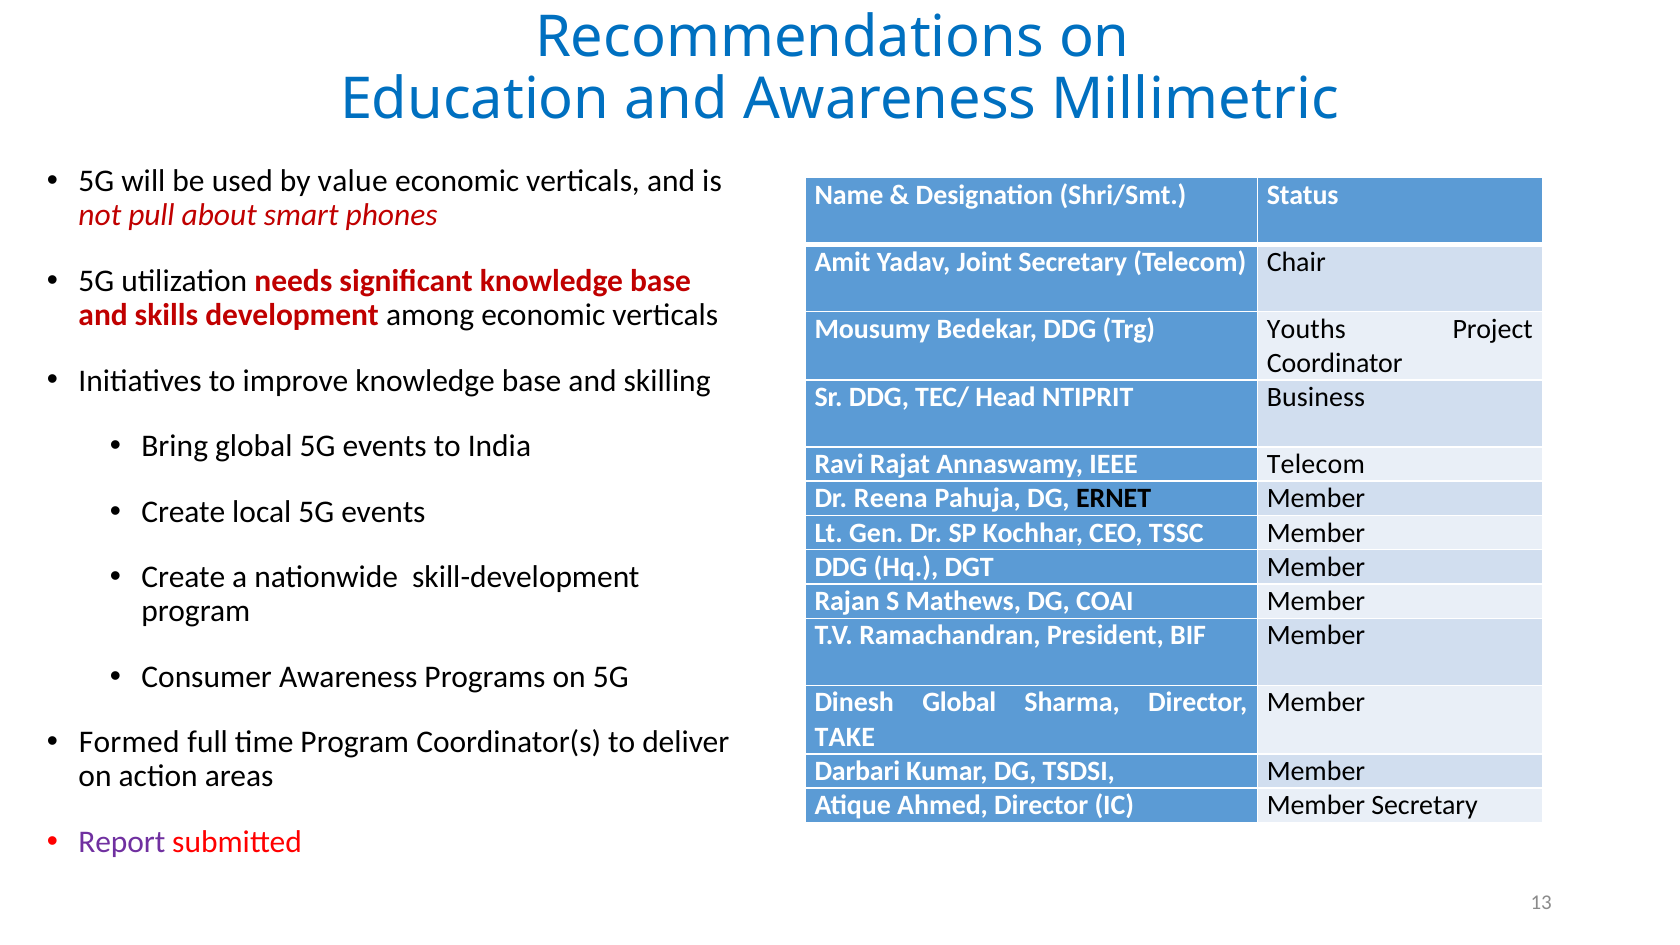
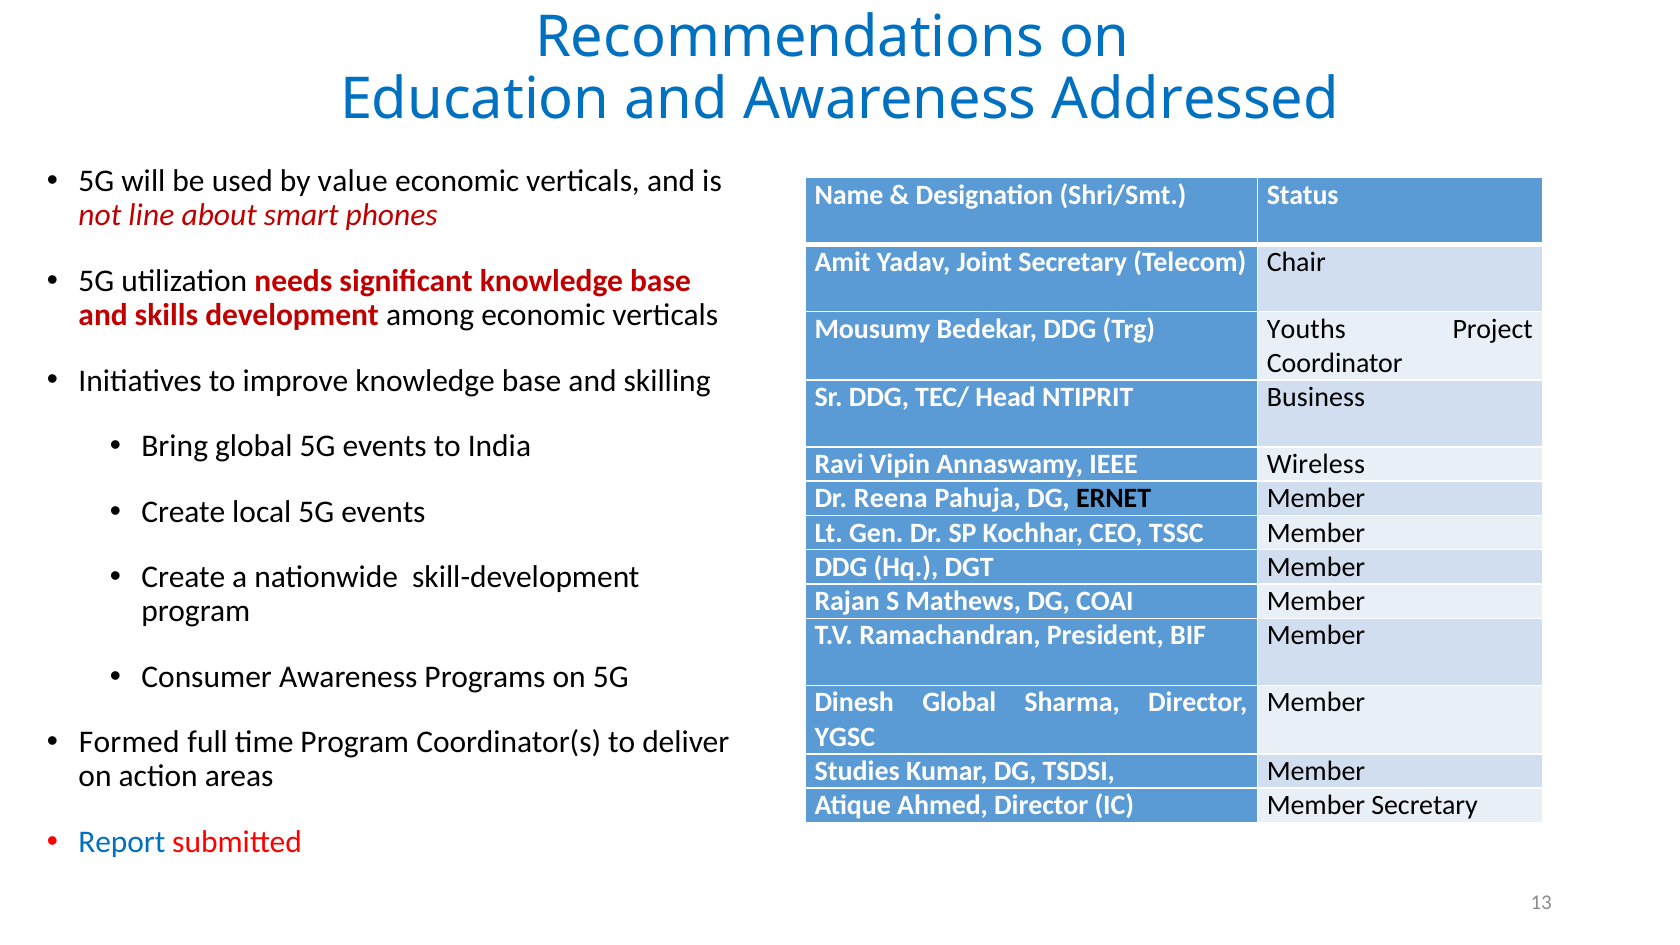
Millimetric: Millimetric -> Addressed (1195, 99)
pull: pull -> line (151, 216)
Rajat: Rajat -> Vipin (900, 464)
IEEE Telecom: Telecom -> Wireless (1316, 464)
TAKE: TAKE -> YGSC (845, 737)
Darbari: Darbari -> Studies (857, 771)
Report colour: purple -> blue (122, 842)
